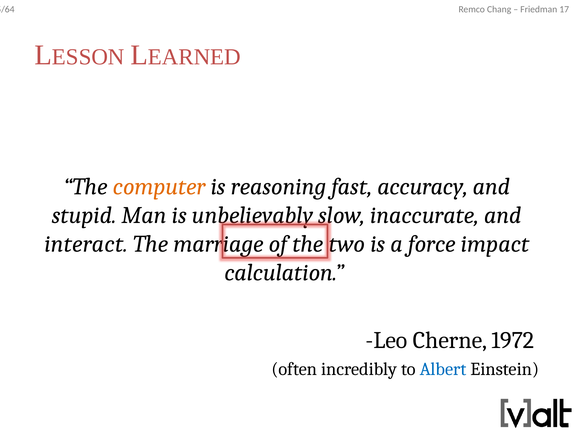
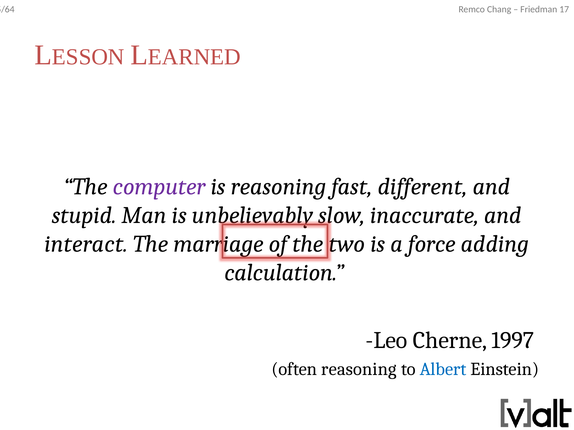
computer colour: orange -> purple (159, 187)
accuracy: accuracy -> different (423, 187)
impact: impact -> adding (495, 244)
1972: 1972 -> 1997 (513, 341)
often incredibly: incredibly -> reasoning (359, 369)
